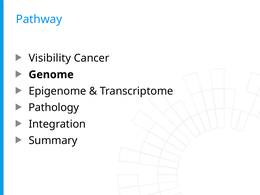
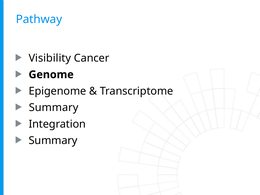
Pathology: Pathology -> Summary (54, 108)
